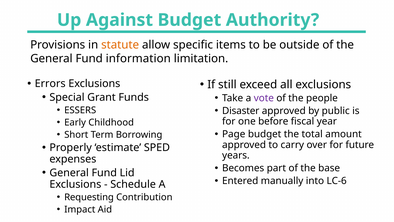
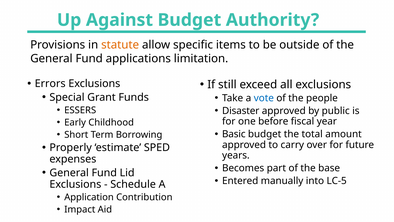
information: information -> applications (138, 58)
vote colour: purple -> blue (264, 98)
Page: Page -> Basic (234, 134)
LC-6: LC-6 -> LC-5 (337, 181)
Requesting: Requesting -> Application (89, 197)
